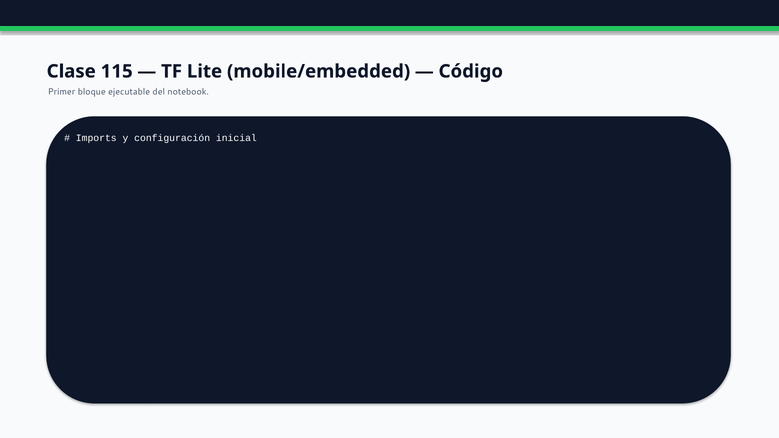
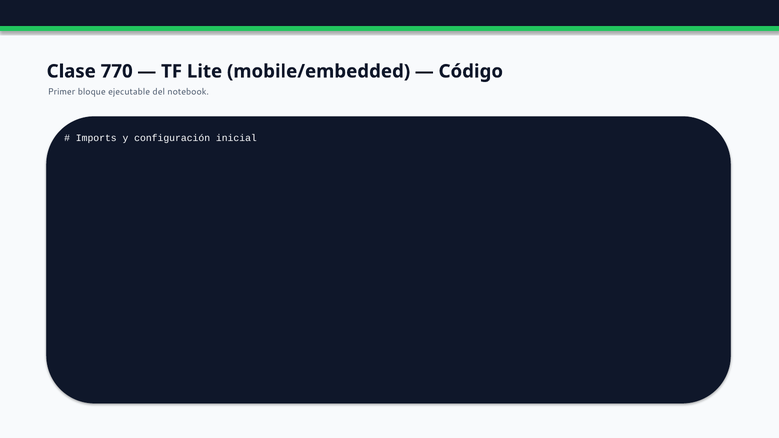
115: 115 -> 770 (117, 71)
